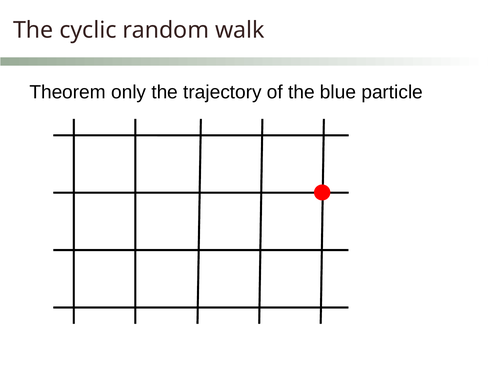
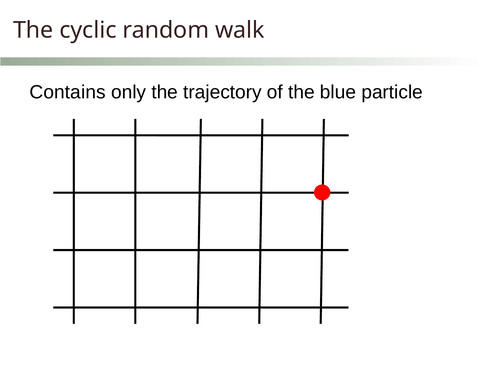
Theorem: Theorem -> Contains (68, 92)
